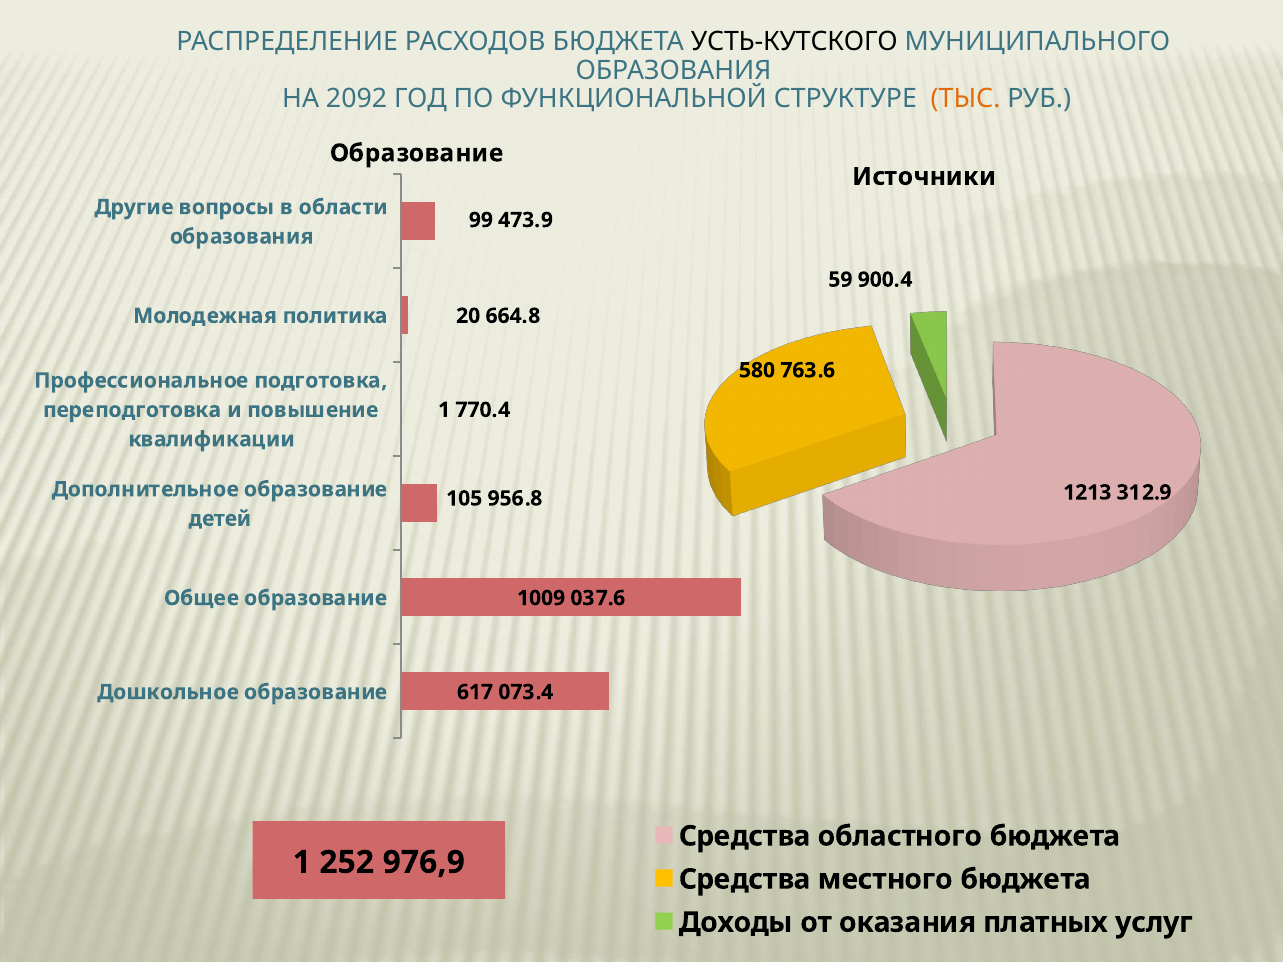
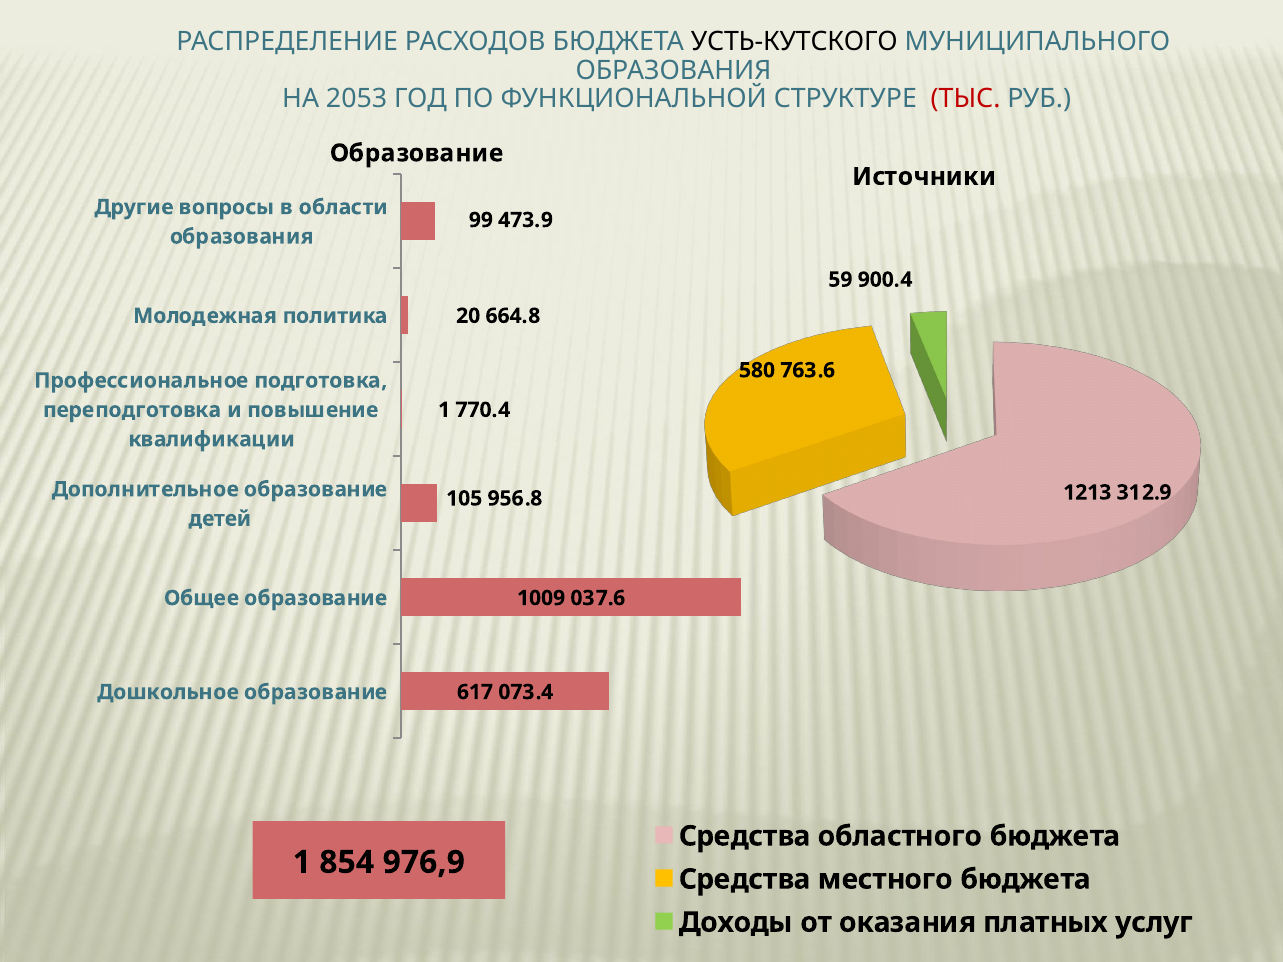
2092: 2092 -> 2053 (357, 99)
ТЫС colour: orange -> red (966, 99)
252: 252 -> 854 (347, 863)
